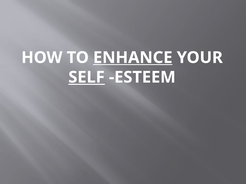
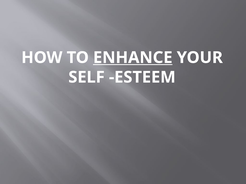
SELF underline: present -> none (87, 77)
